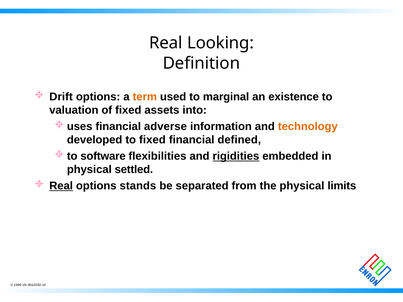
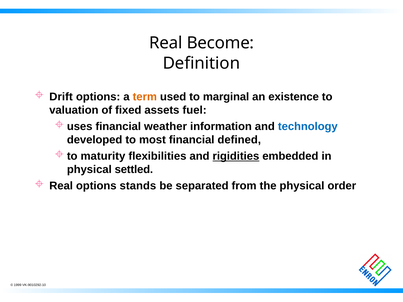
Looking: Looking -> Become (221, 43)
into: into -> fuel (195, 110)
adverse: adverse -> weather (166, 127)
technology colour: orange -> blue (308, 127)
to fixed: fixed -> most (152, 140)
software: software -> maturity (103, 156)
Real underline: present -> none (61, 186)
limits: limits -> order (342, 186)
